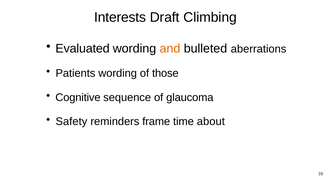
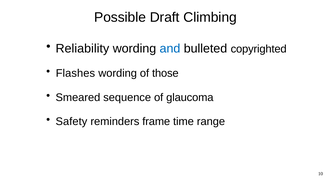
Interests: Interests -> Possible (120, 17)
Evaluated: Evaluated -> Reliability (82, 49)
and colour: orange -> blue (170, 49)
aberrations: aberrations -> copyrighted (259, 49)
Patients: Patients -> Flashes (75, 73)
Cognitive: Cognitive -> Smeared (78, 98)
about: about -> range (211, 122)
